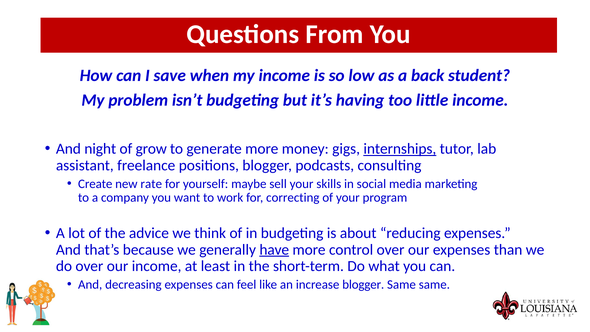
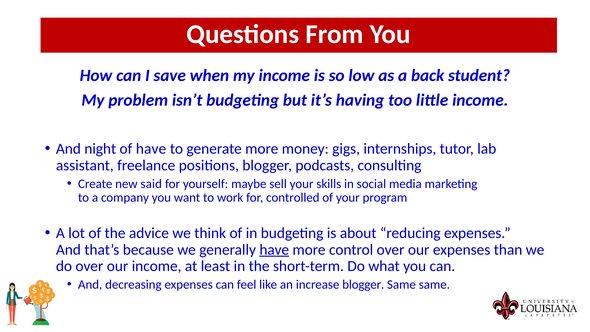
of grow: grow -> have (151, 149)
internships underline: present -> none (400, 149)
rate: rate -> said (151, 184)
correcting: correcting -> controlled (293, 198)
